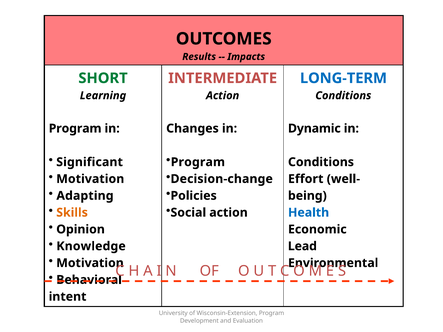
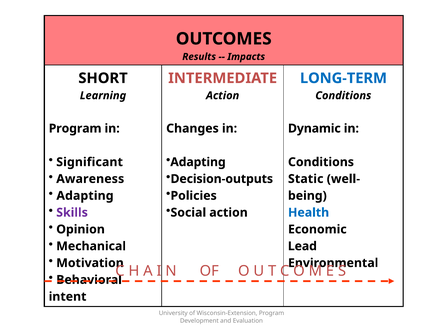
SHORT colour: green -> black (103, 78)
Program: Program -> Adapting (198, 162)
Motivation: Motivation -> Awareness (90, 179)
Decision-change: Decision-change -> Decision-outputs (222, 179)
Effort: Effort -> Static (306, 179)
Skills colour: orange -> purple (72, 213)
Knowledge: Knowledge -> Mechanical (91, 246)
